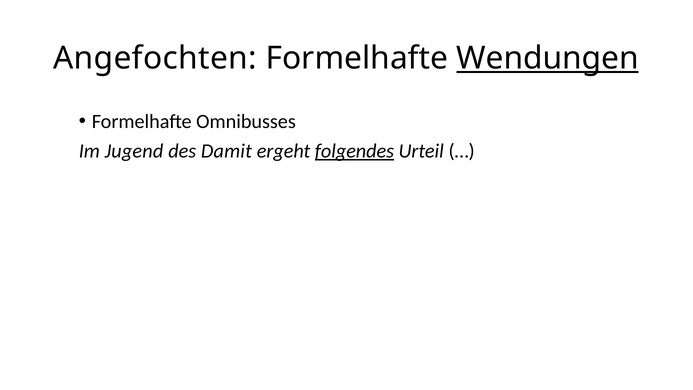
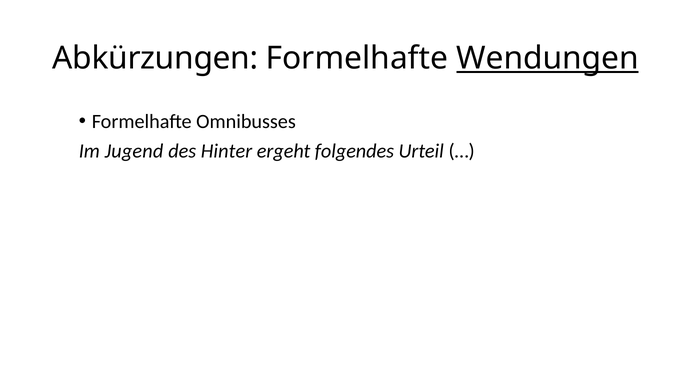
Angefochten: Angefochten -> Abkürzungen (155, 58)
Damit: Damit -> Hinter (226, 151)
folgendes underline: present -> none (354, 151)
